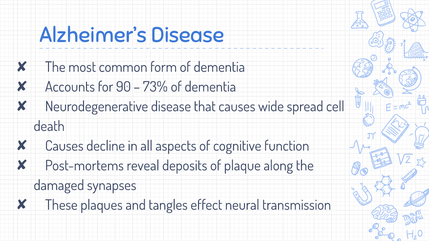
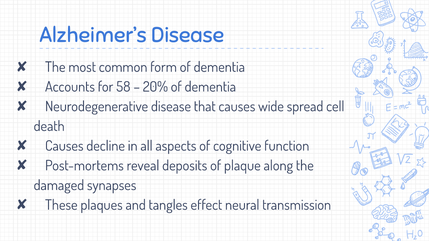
90: 90 -> 58 (123, 87)
73%: 73% -> 20% (155, 87)
